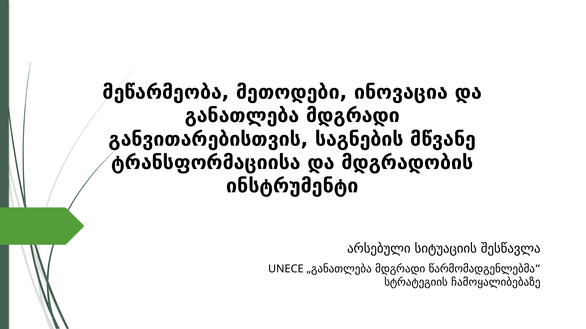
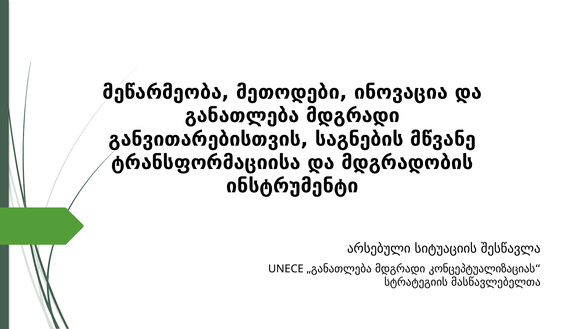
წარმომადგენლებმა“: წარმომადგენლებმა“ -> კონცეპტუალიზაციას“ (485, 269)
ჩამოყალიბებაზე: ჩამოყალიბებაზე -> მასწავლებელთა (496, 283)
